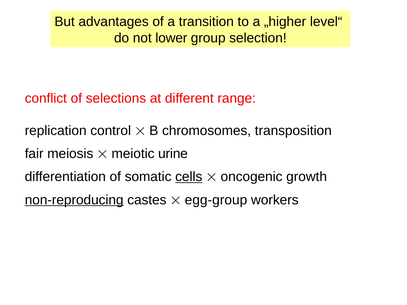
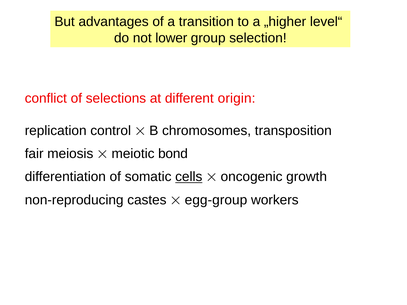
range: range -> origin (237, 98)
urine: urine -> bond (173, 154)
non-reproducing underline: present -> none (74, 200)
